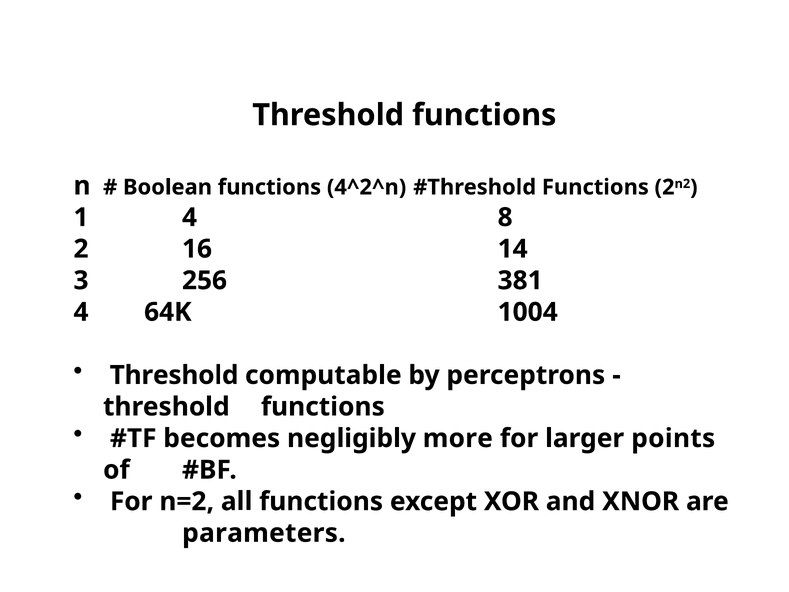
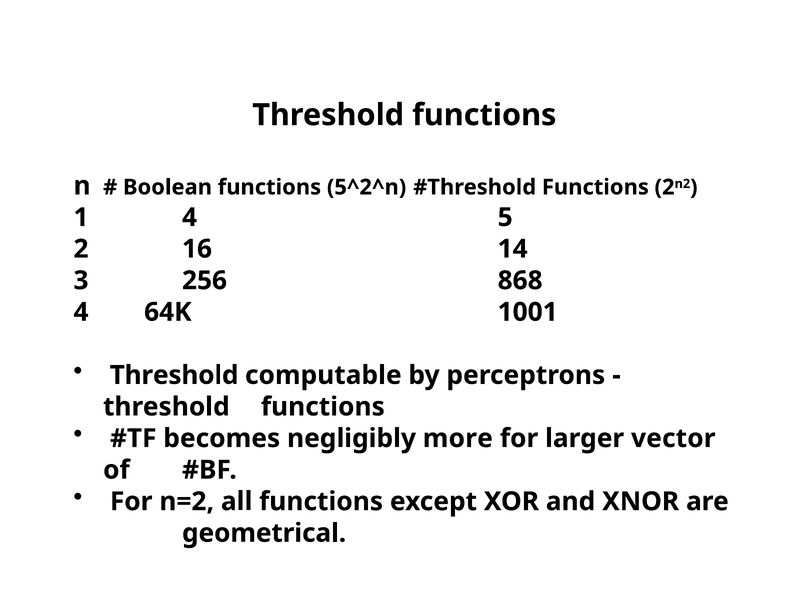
4^2^n: 4^2^n -> 5^2^n (367, 187)
8: 8 -> 5 (505, 217)
381: 381 -> 868 (520, 280)
1004: 1004 -> 1001 (528, 312)
points: points -> vector (673, 438)
parameters: parameters -> geometrical (264, 533)
